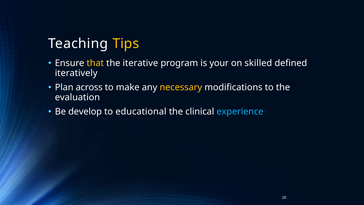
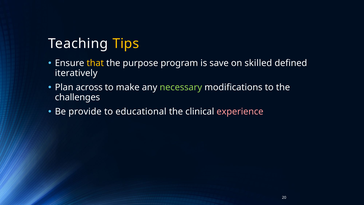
iterative: iterative -> purpose (140, 63)
your: your -> save (219, 63)
necessary colour: yellow -> light green (181, 87)
evaluation: evaluation -> challenges (77, 97)
develop: develop -> provide (85, 112)
experience colour: light blue -> pink (240, 112)
